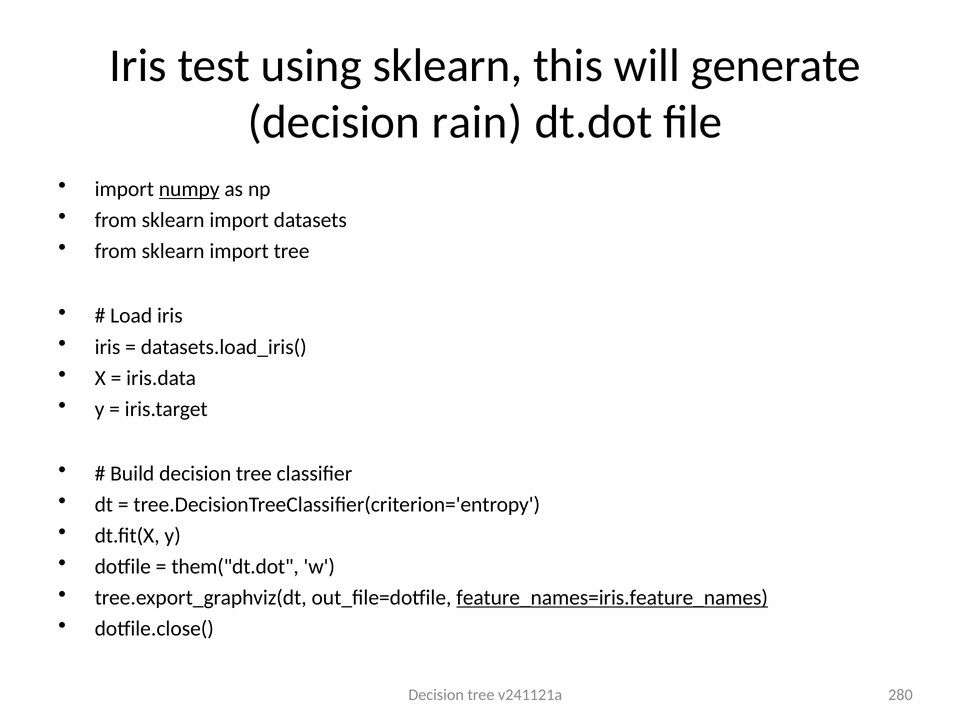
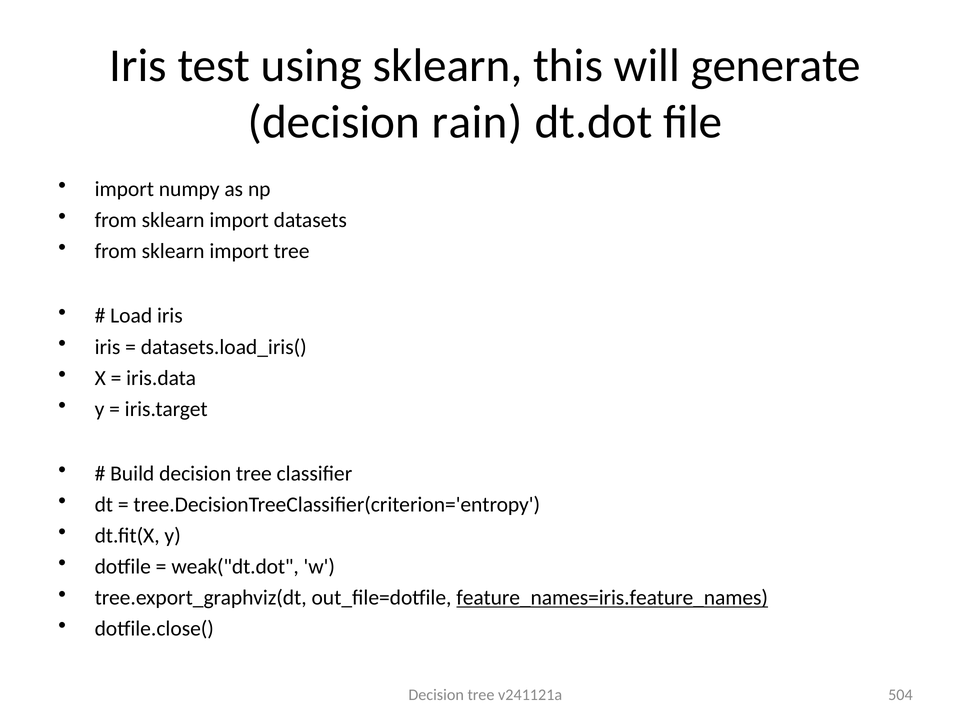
numpy underline: present -> none (189, 189)
them("dt.dot: them("dt.dot -> weak("dt.dot (235, 567)
280: 280 -> 504 (900, 695)
